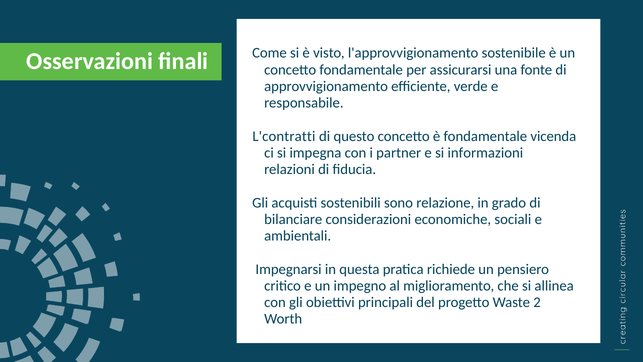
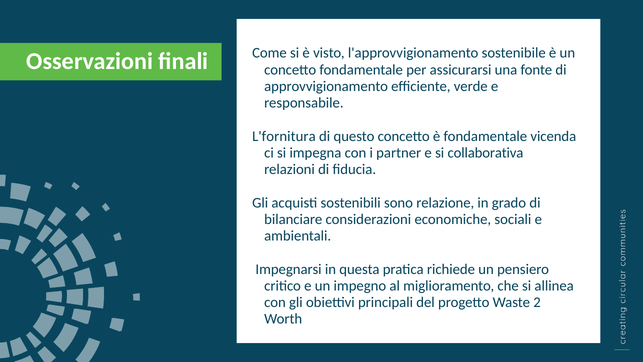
L'contratti: L'contratti -> L'fornitura (284, 136)
informazioni: informazioni -> collaborativa (485, 153)
